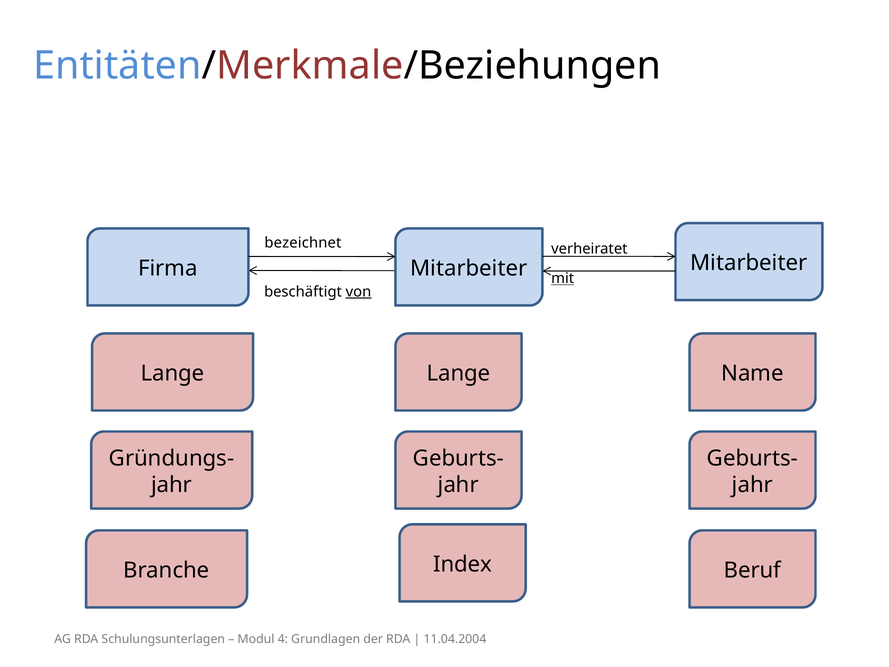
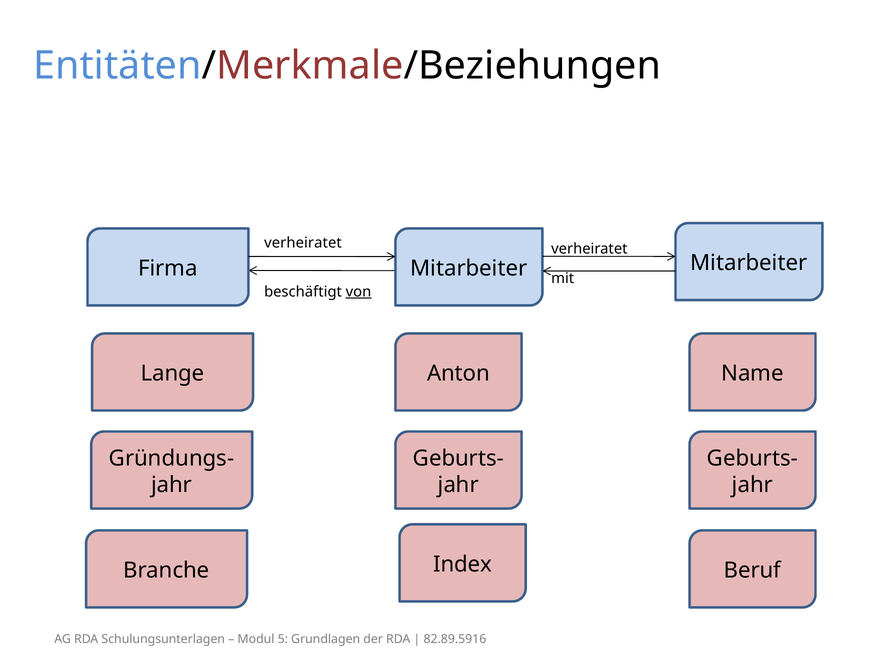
bezeichnet: bezeichnet -> verheiratet (303, 243)
mit underline: present -> none (563, 278)
Lange: Lange -> Anton (458, 373)
4: 4 -> 5 (283, 639)
11.04.2004: 11.04.2004 -> 82.89.5916 (455, 639)
